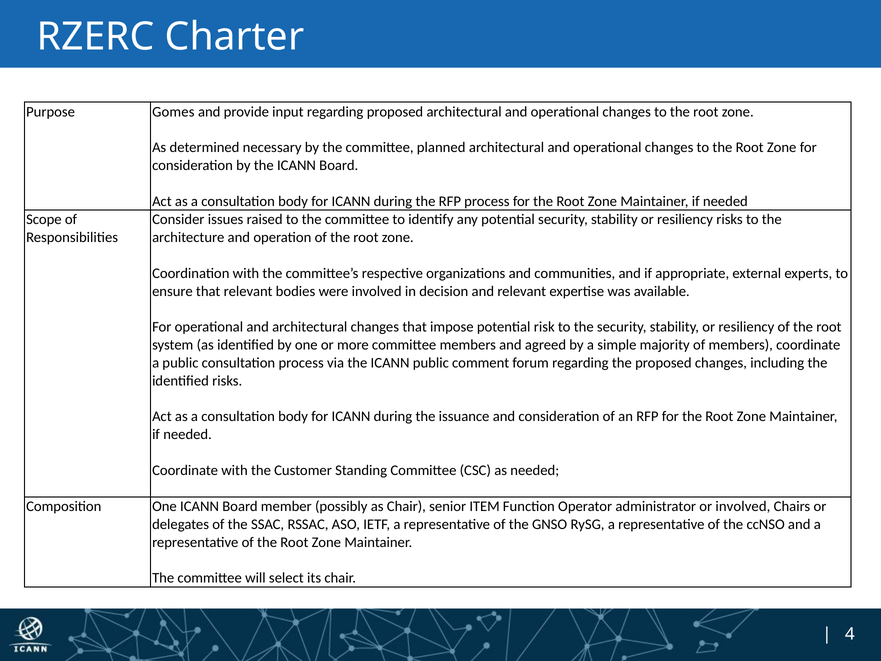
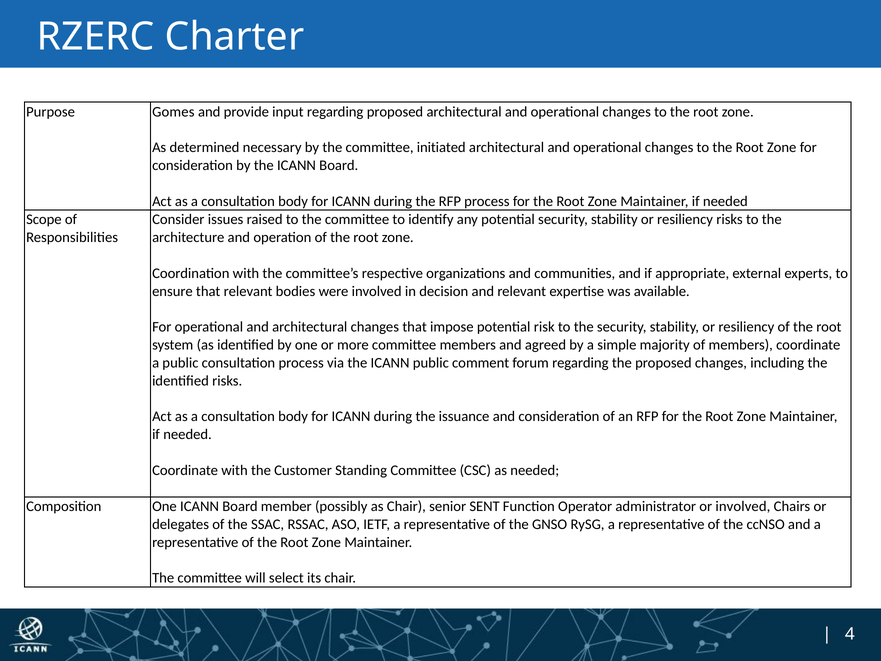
planned: planned -> initiated (441, 147)
ITEM: ITEM -> SENT (485, 506)
